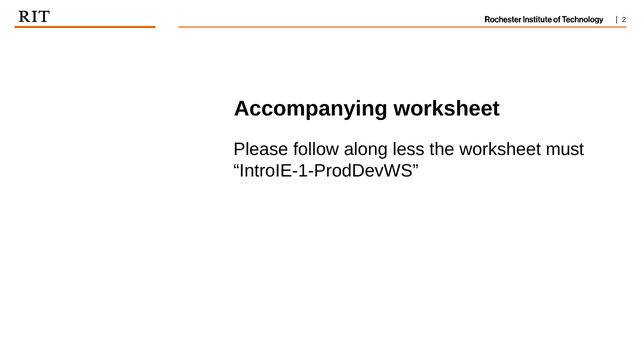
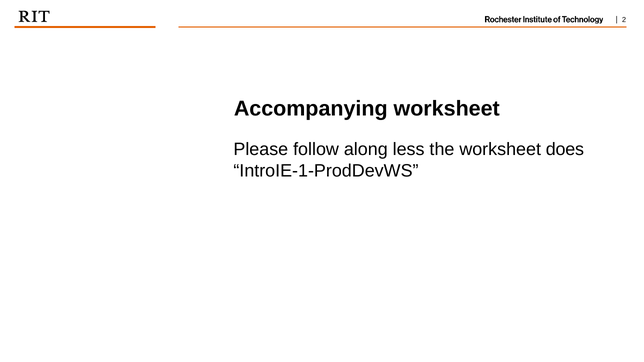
must: must -> does (565, 150)
